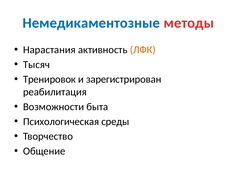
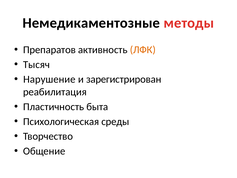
Немедикаментозные colour: blue -> black (91, 23)
Нарастания: Нарастания -> Препаратов (49, 50)
Тренировок: Тренировок -> Нарушение (49, 79)
Возможности: Возможности -> Пластичность (54, 107)
